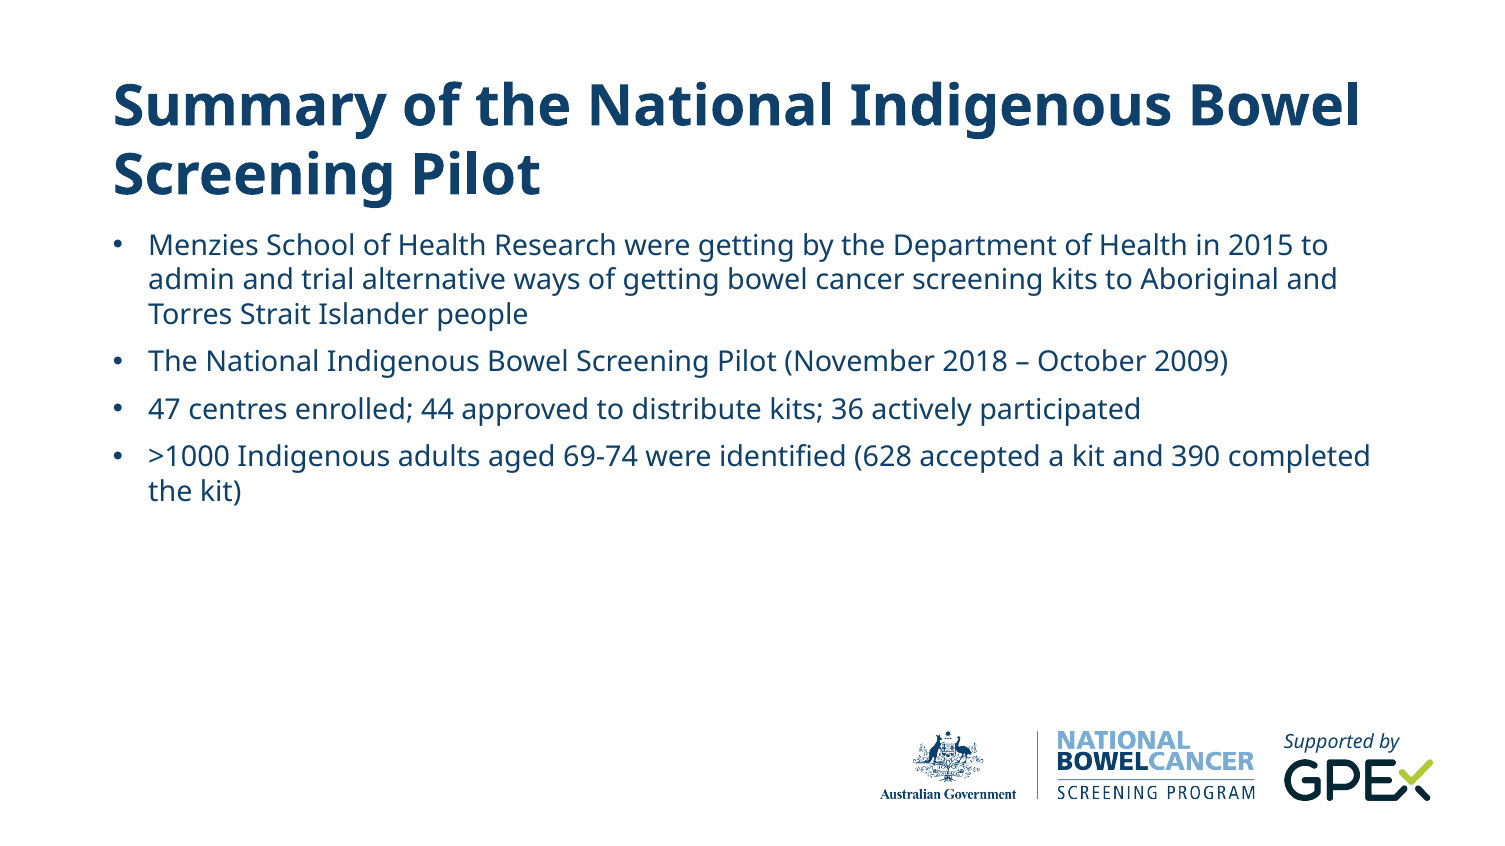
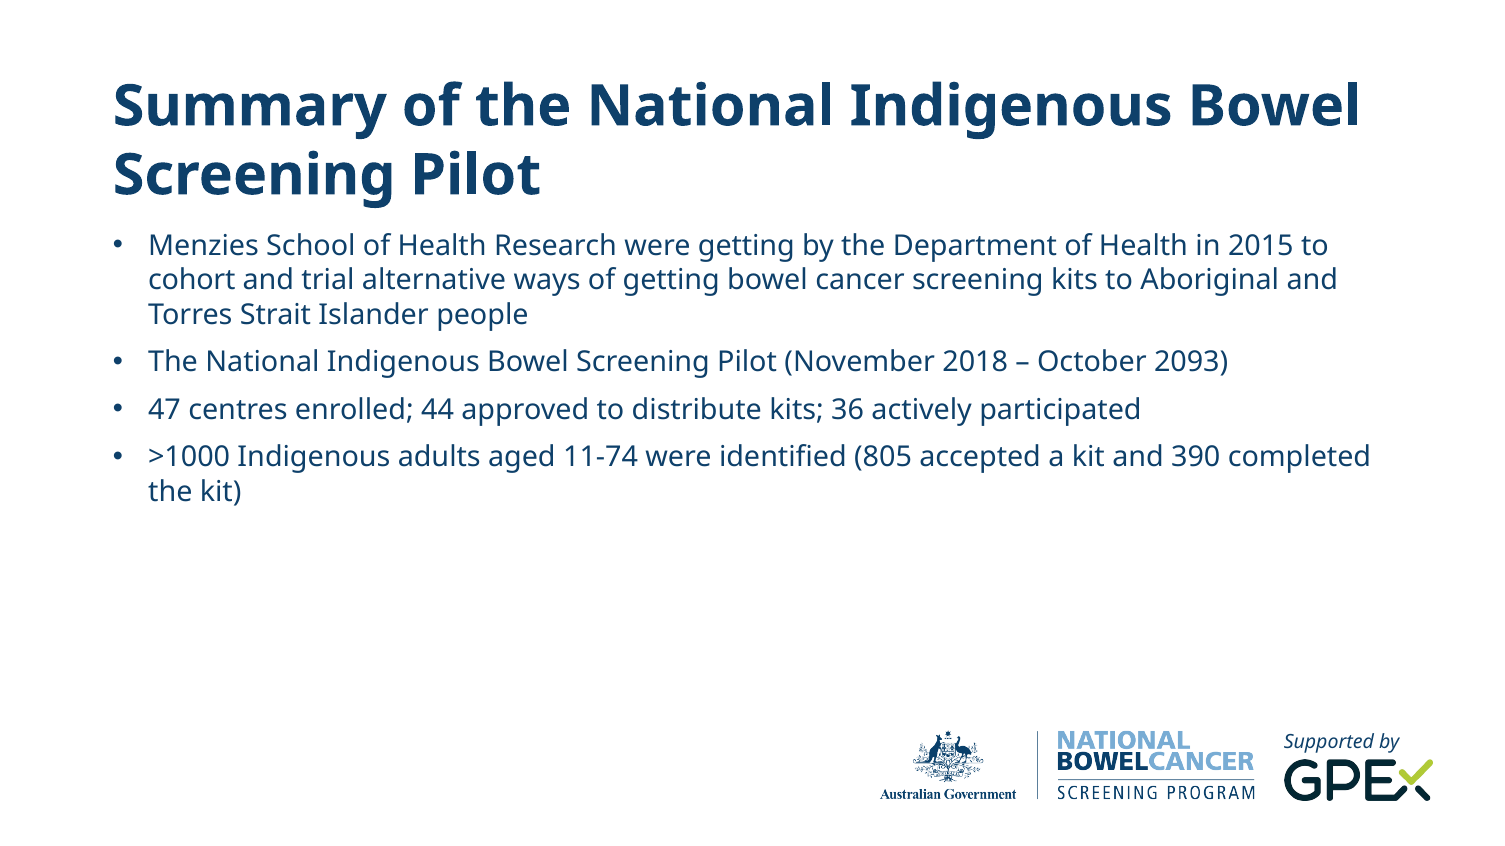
admin: admin -> cohort (192, 281)
2009: 2009 -> 2093 (1191, 363)
69-74: 69-74 -> 11-74 (601, 458)
628: 628 -> 805 (883, 458)
